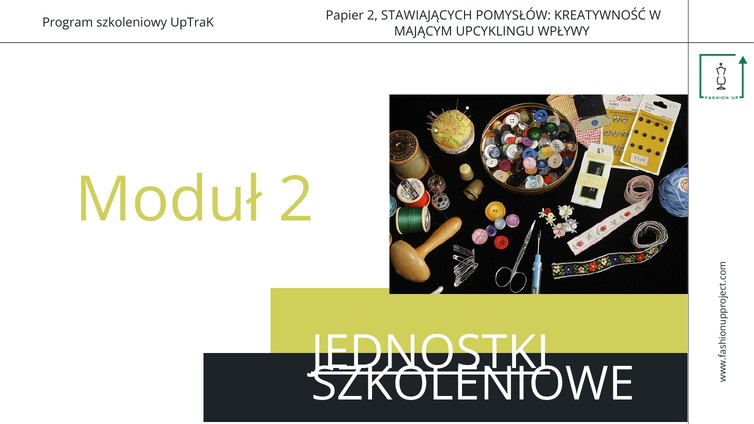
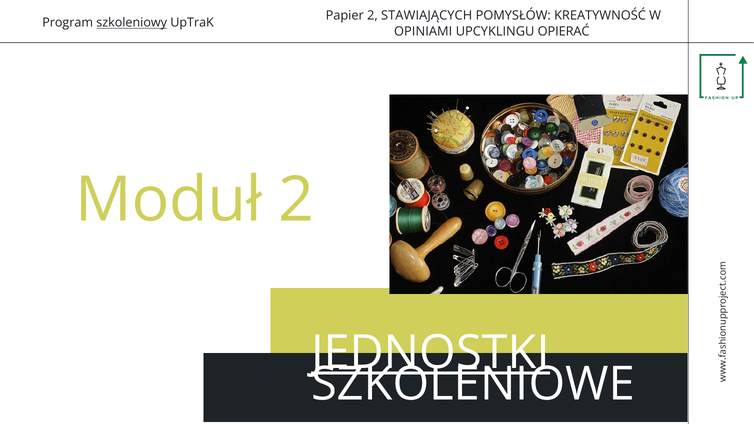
szkoleniowy underline: none -> present (132, 23)
MAJĄCYM: MAJĄCYM -> OPINIAMI (423, 31)
WPŁYWY: WPŁYWY -> OPIERAĆ (564, 31)
